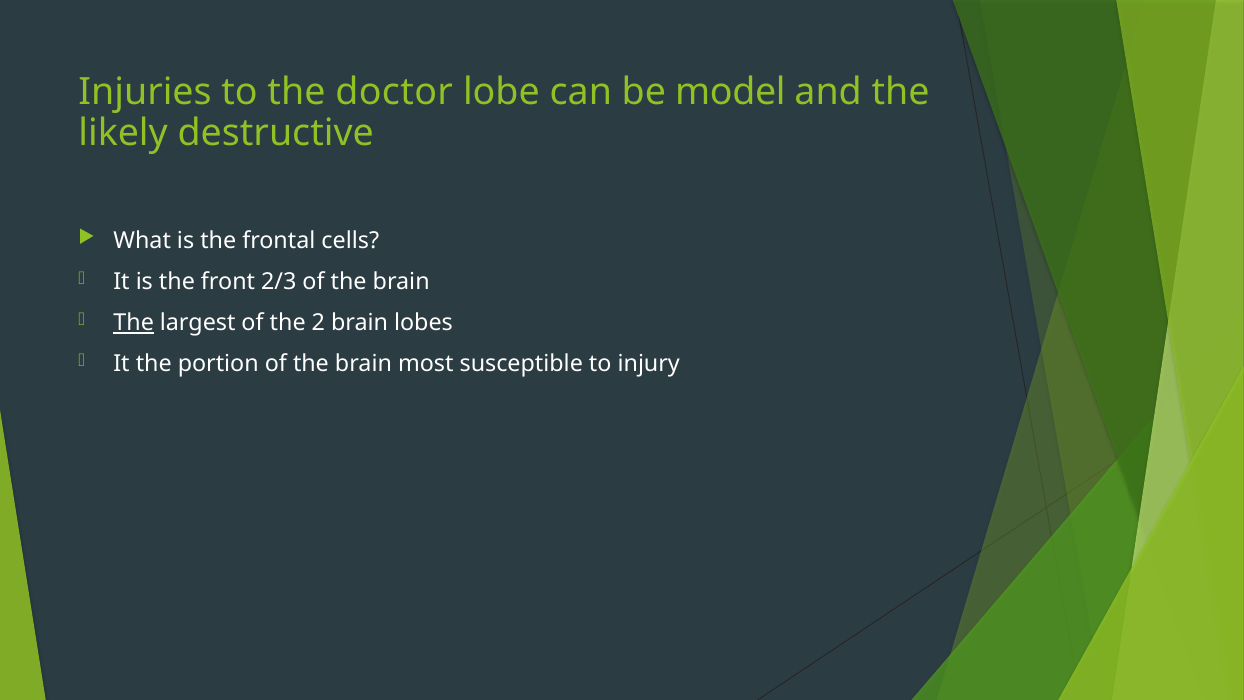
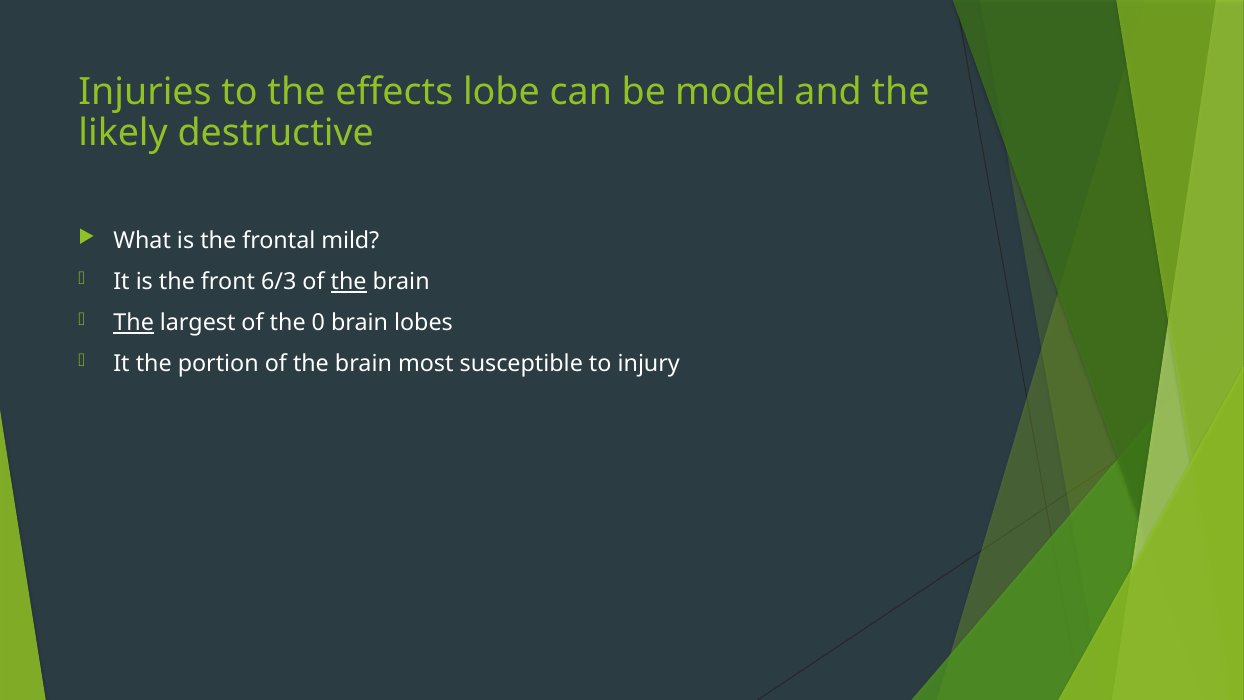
doctor: doctor -> effects (394, 92)
cells: cells -> mild (350, 241)
2/3: 2/3 -> 6/3 (279, 282)
the underline: none -> present (349, 282)
2: 2 -> 0 (318, 323)
